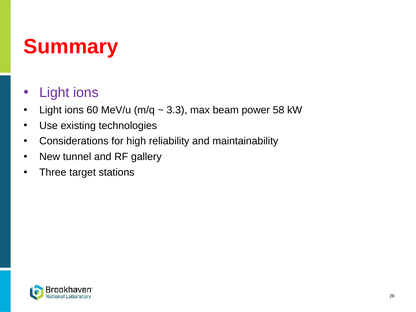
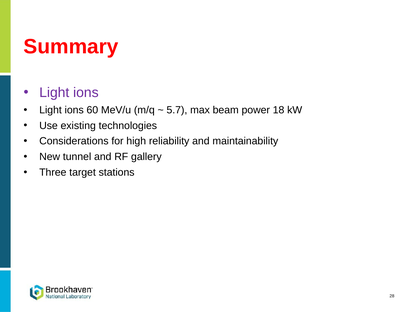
3.3: 3.3 -> 5.7 (177, 110)
58: 58 -> 18 (279, 110)
